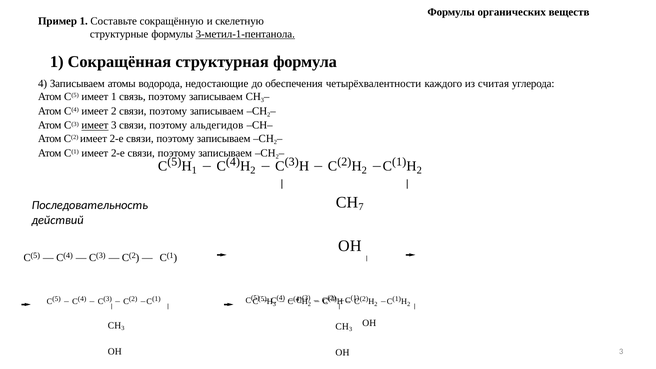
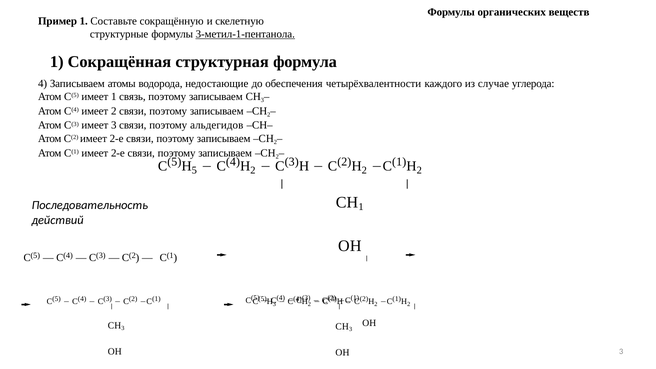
считая: считая -> случае (493, 83)
имеет underline: present -> none (95, 125)
1: 1 -> 5 (194, 170)
7: 7 -> 1 (361, 207)
